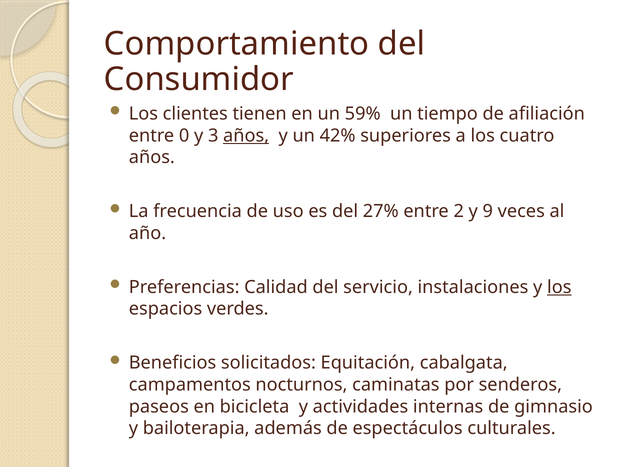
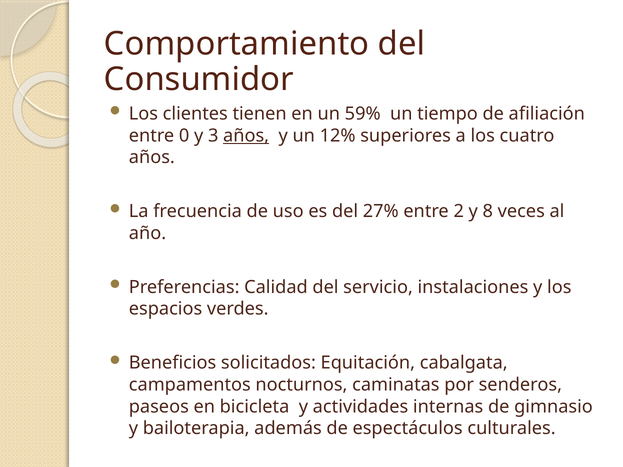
42%: 42% -> 12% (338, 136)
9: 9 -> 8 (488, 212)
los underline: present -> none (559, 287)
